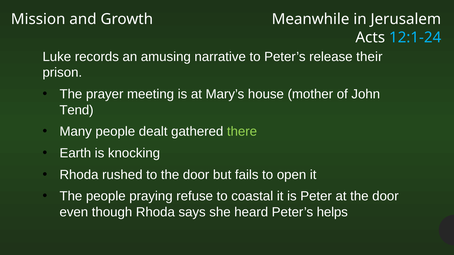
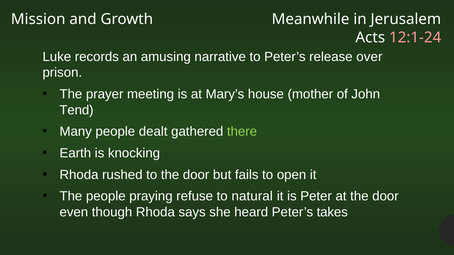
12:1-24 colour: light blue -> pink (415, 37)
their: their -> over (369, 57)
coastal: coastal -> natural (252, 197)
helps: helps -> takes (332, 212)
